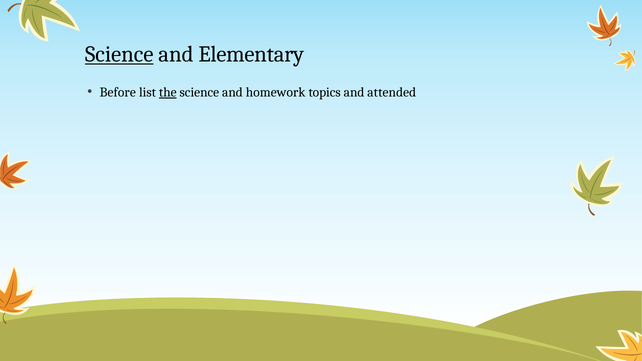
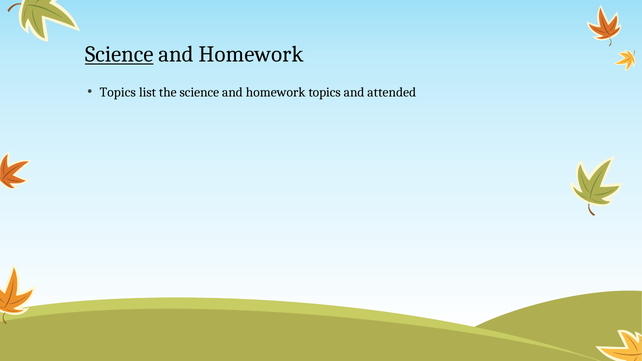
Elementary: Elementary -> Homework (251, 54)
Before: Before -> Topics (118, 92)
the underline: present -> none (168, 92)
